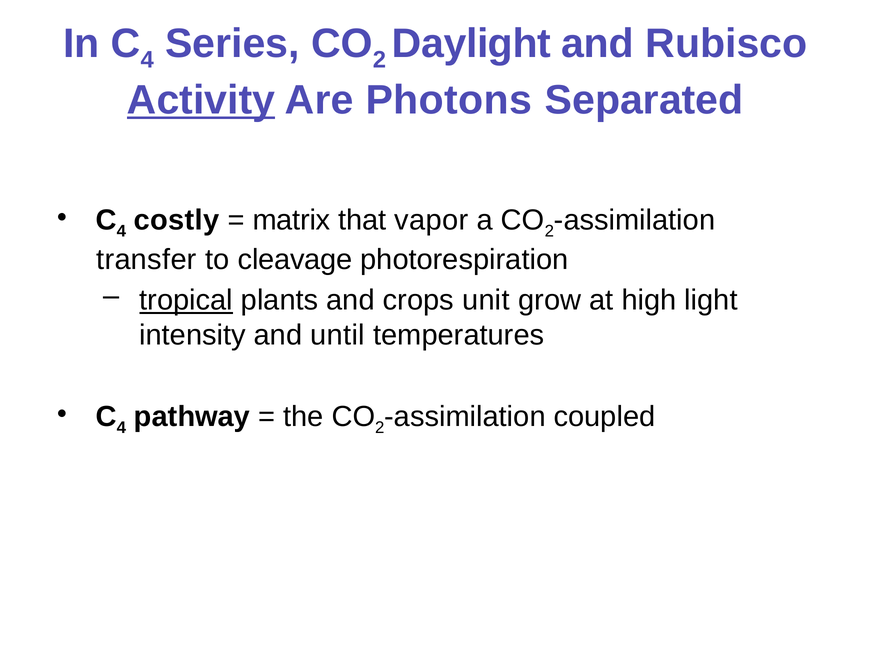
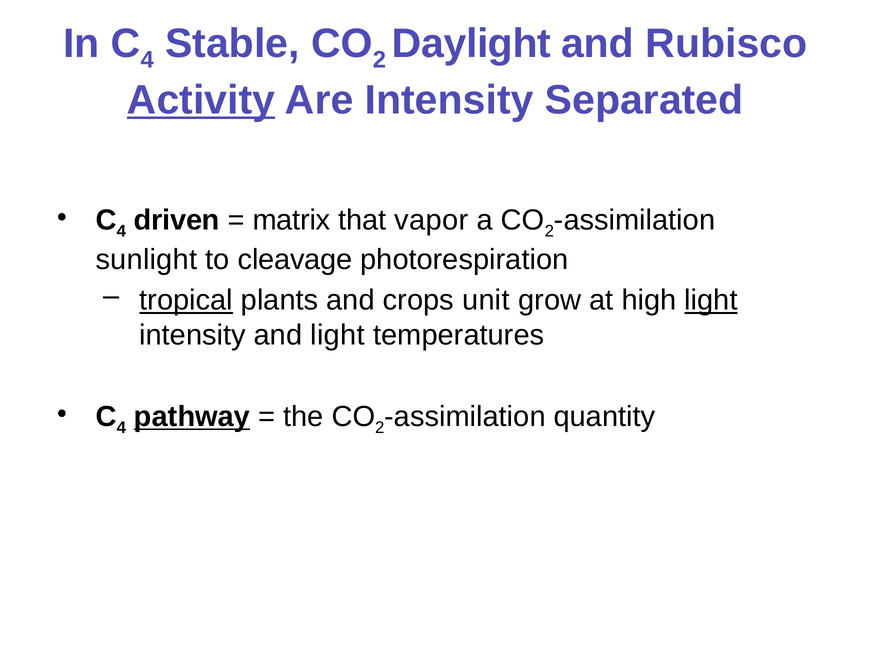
Series: Series -> Stable (232, 44)
Are Photons: Photons -> Intensity (449, 100)
costly: costly -> driven (177, 220)
transfer: transfer -> sunlight (146, 259)
light underline: none -> present (711, 300)
and until: until -> light (338, 335)
pathway underline: none -> present (192, 416)
coupled: coupled -> quantity (604, 416)
